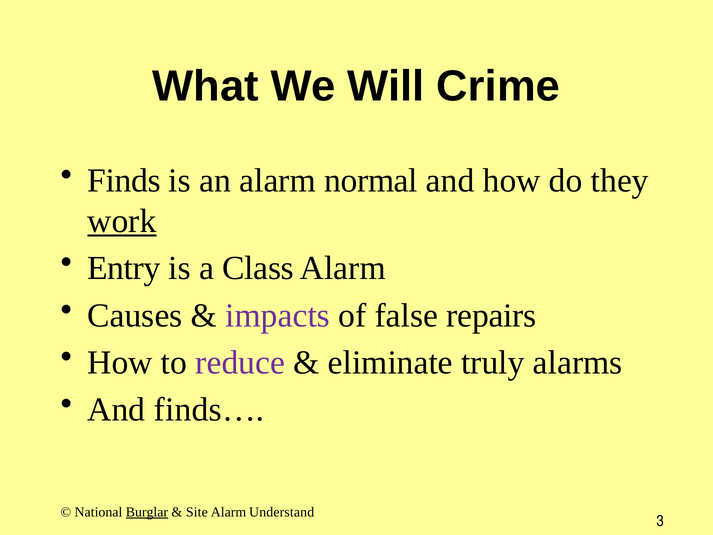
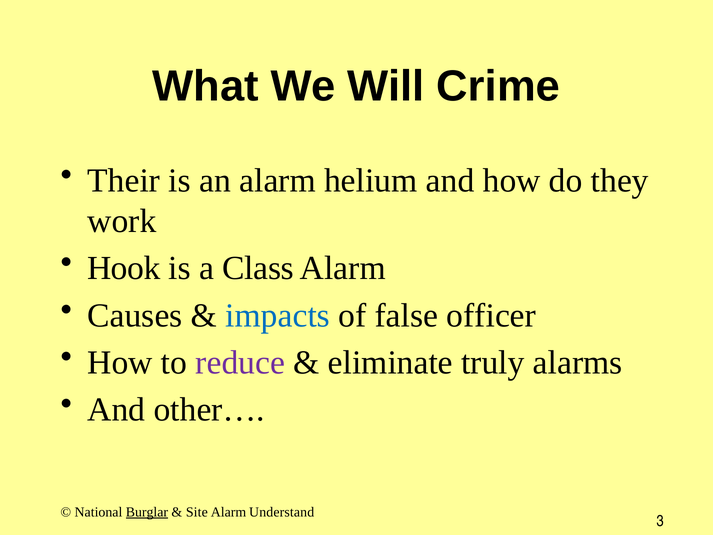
Finds: Finds -> Their (124, 181)
normal: normal -> helium (371, 181)
work underline: present -> none (122, 221)
Entry: Entry -> Hook (124, 268)
impacts colour: purple -> blue (278, 315)
repairs: repairs -> officer (491, 315)
finds…: finds… -> other… (209, 410)
